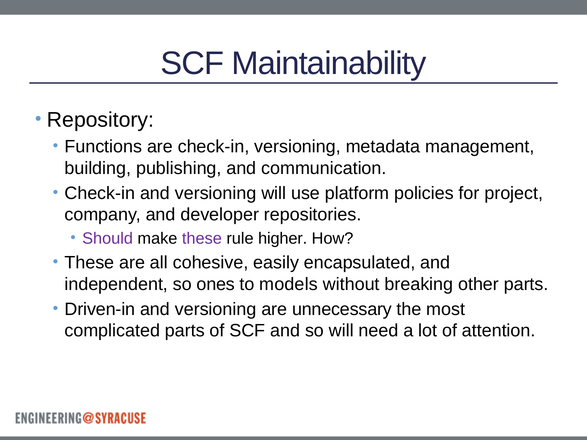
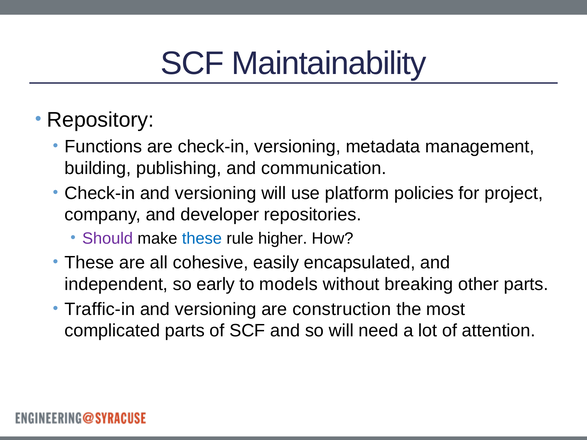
these colour: purple -> blue (202, 238)
ones: ones -> early (216, 284)
Driven-in: Driven-in -> Traffic-in (100, 309)
unnecessary: unnecessary -> construction (342, 309)
